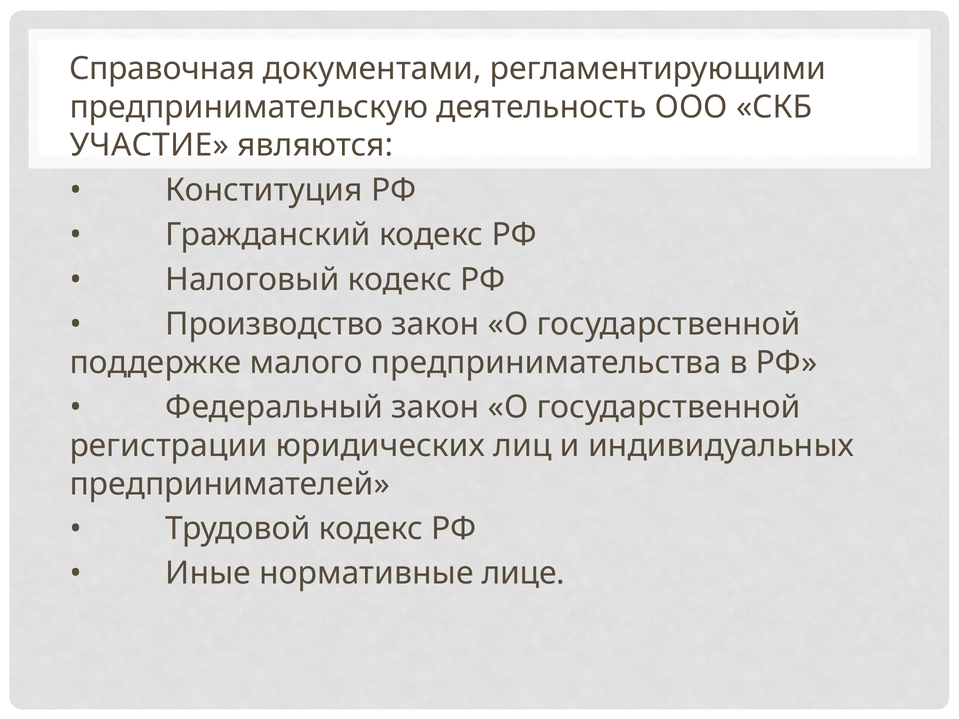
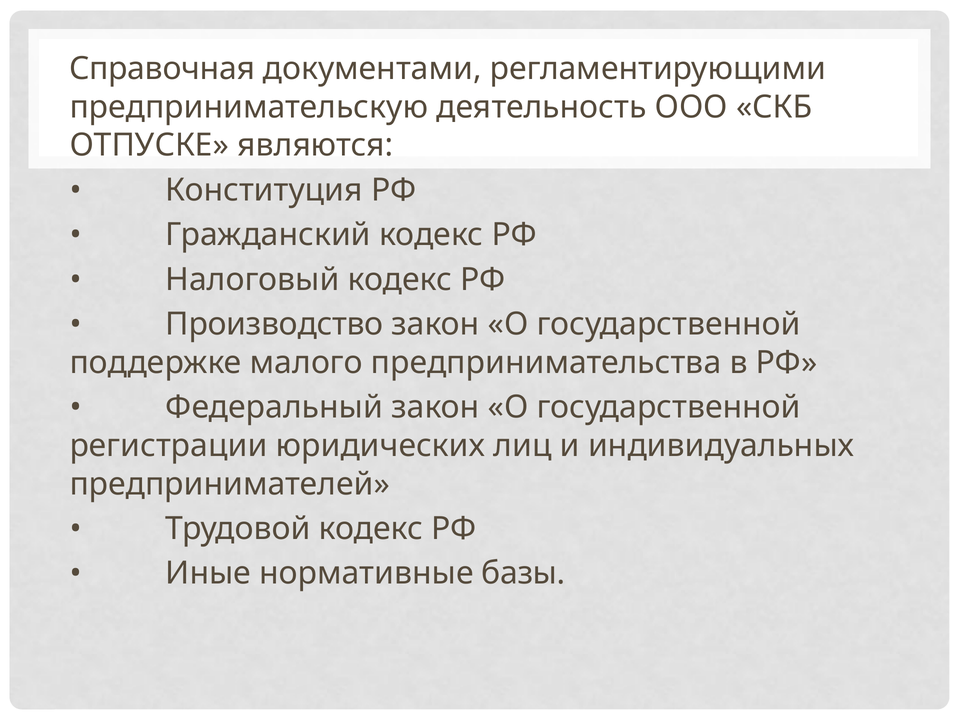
УЧАСТИЕ: УЧАСТИЕ -> ОТПУСКЕ (149, 145)
лице: лице -> базы (523, 574)
